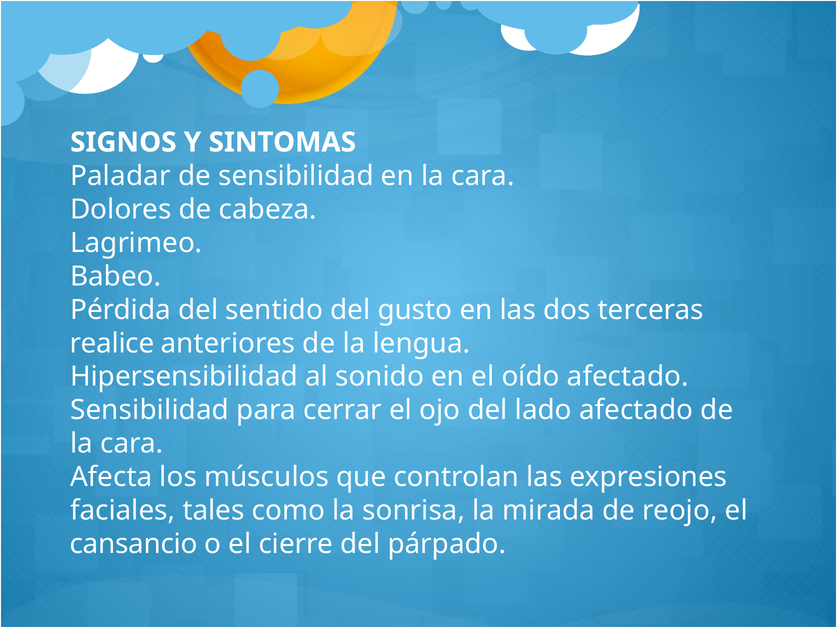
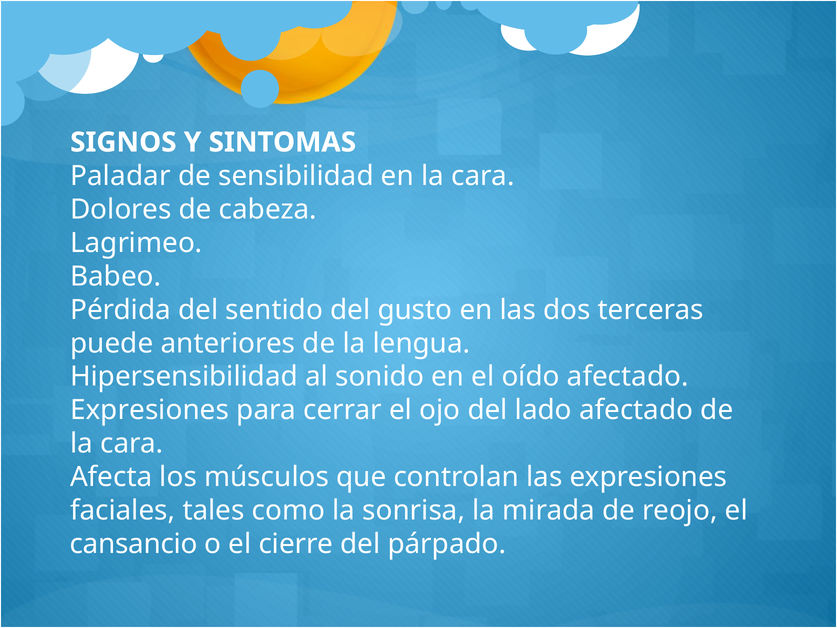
realice: realice -> puede (112, 343)
Sensibilidad: Sensibilidad -> Expresiones (150, 410)
